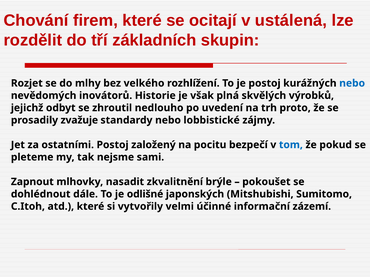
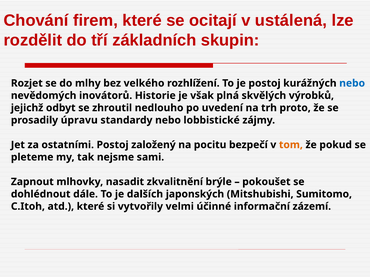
zvažuje: zvažuje -> úpravu (79, 120)
tom colour: blue -> orange (291, 145)
odlišné: odlišné -> dalších (145, 194)
